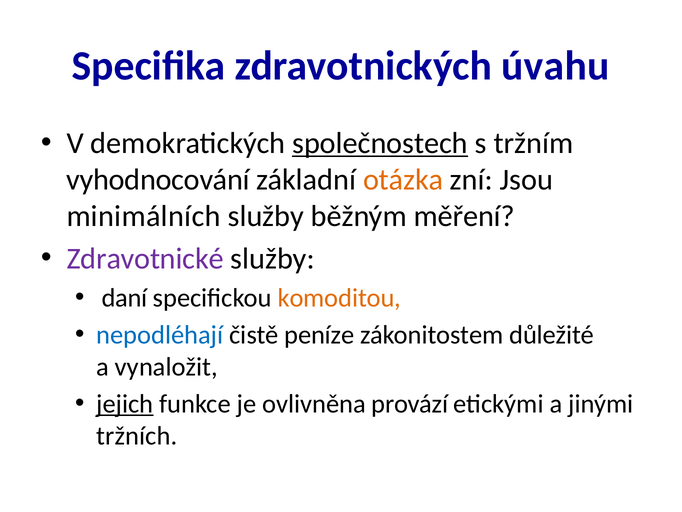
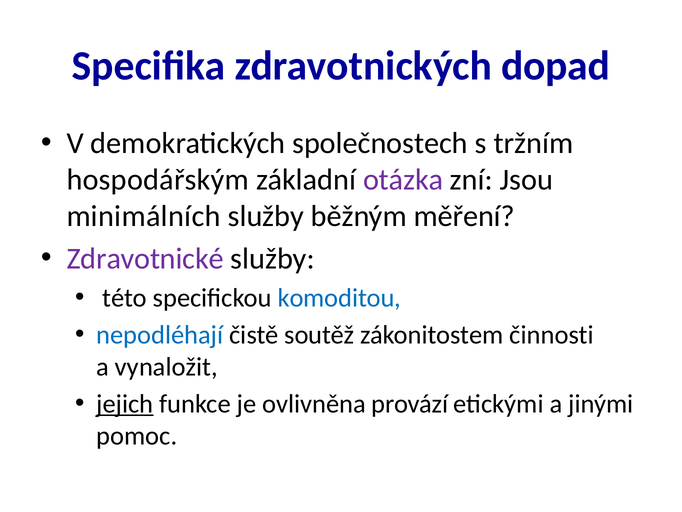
úvahu: úvahu -> dopad (556, 66)
společnostech underline: present -> none (380, 143)
vyhodnocování: vyhodnocování -> hospodářským (158, 179)
otázka colour: orange -> purple (403, 179)
daní: daní -> této (125, 297)
komoditou colour: orange -> blue (339, 297)
peníze: peníze -> soutěž (319, 335)
důležité: důležité -> činnosti (552, 335)
tržních: tržních -> pomoc (137, 435)
